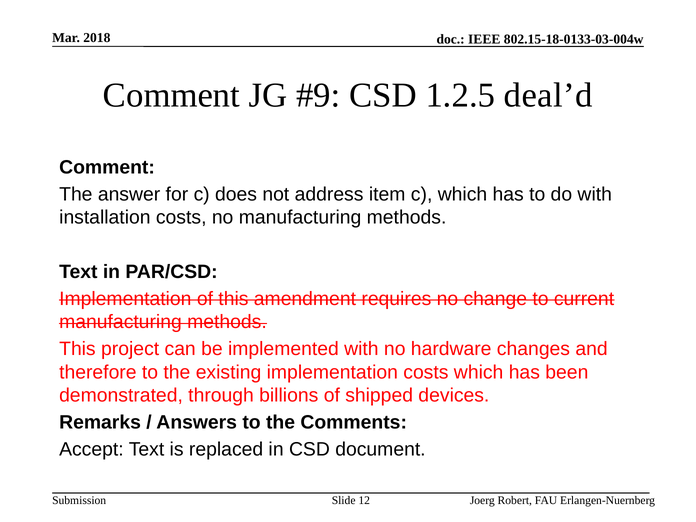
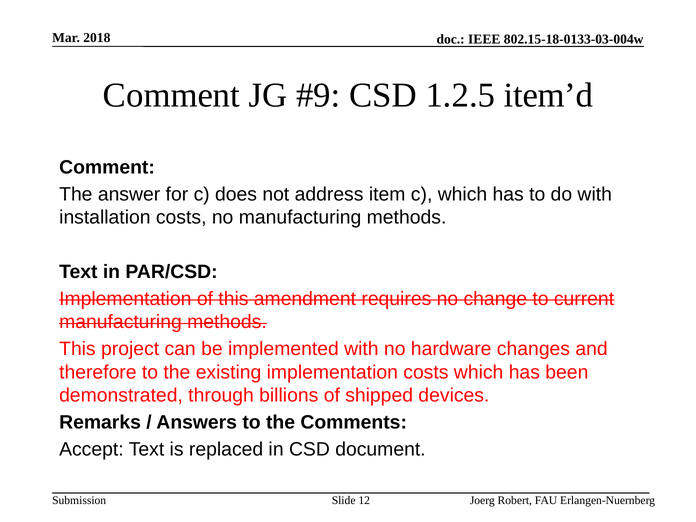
deal’d: deal’d -> item’d (548, 95)
